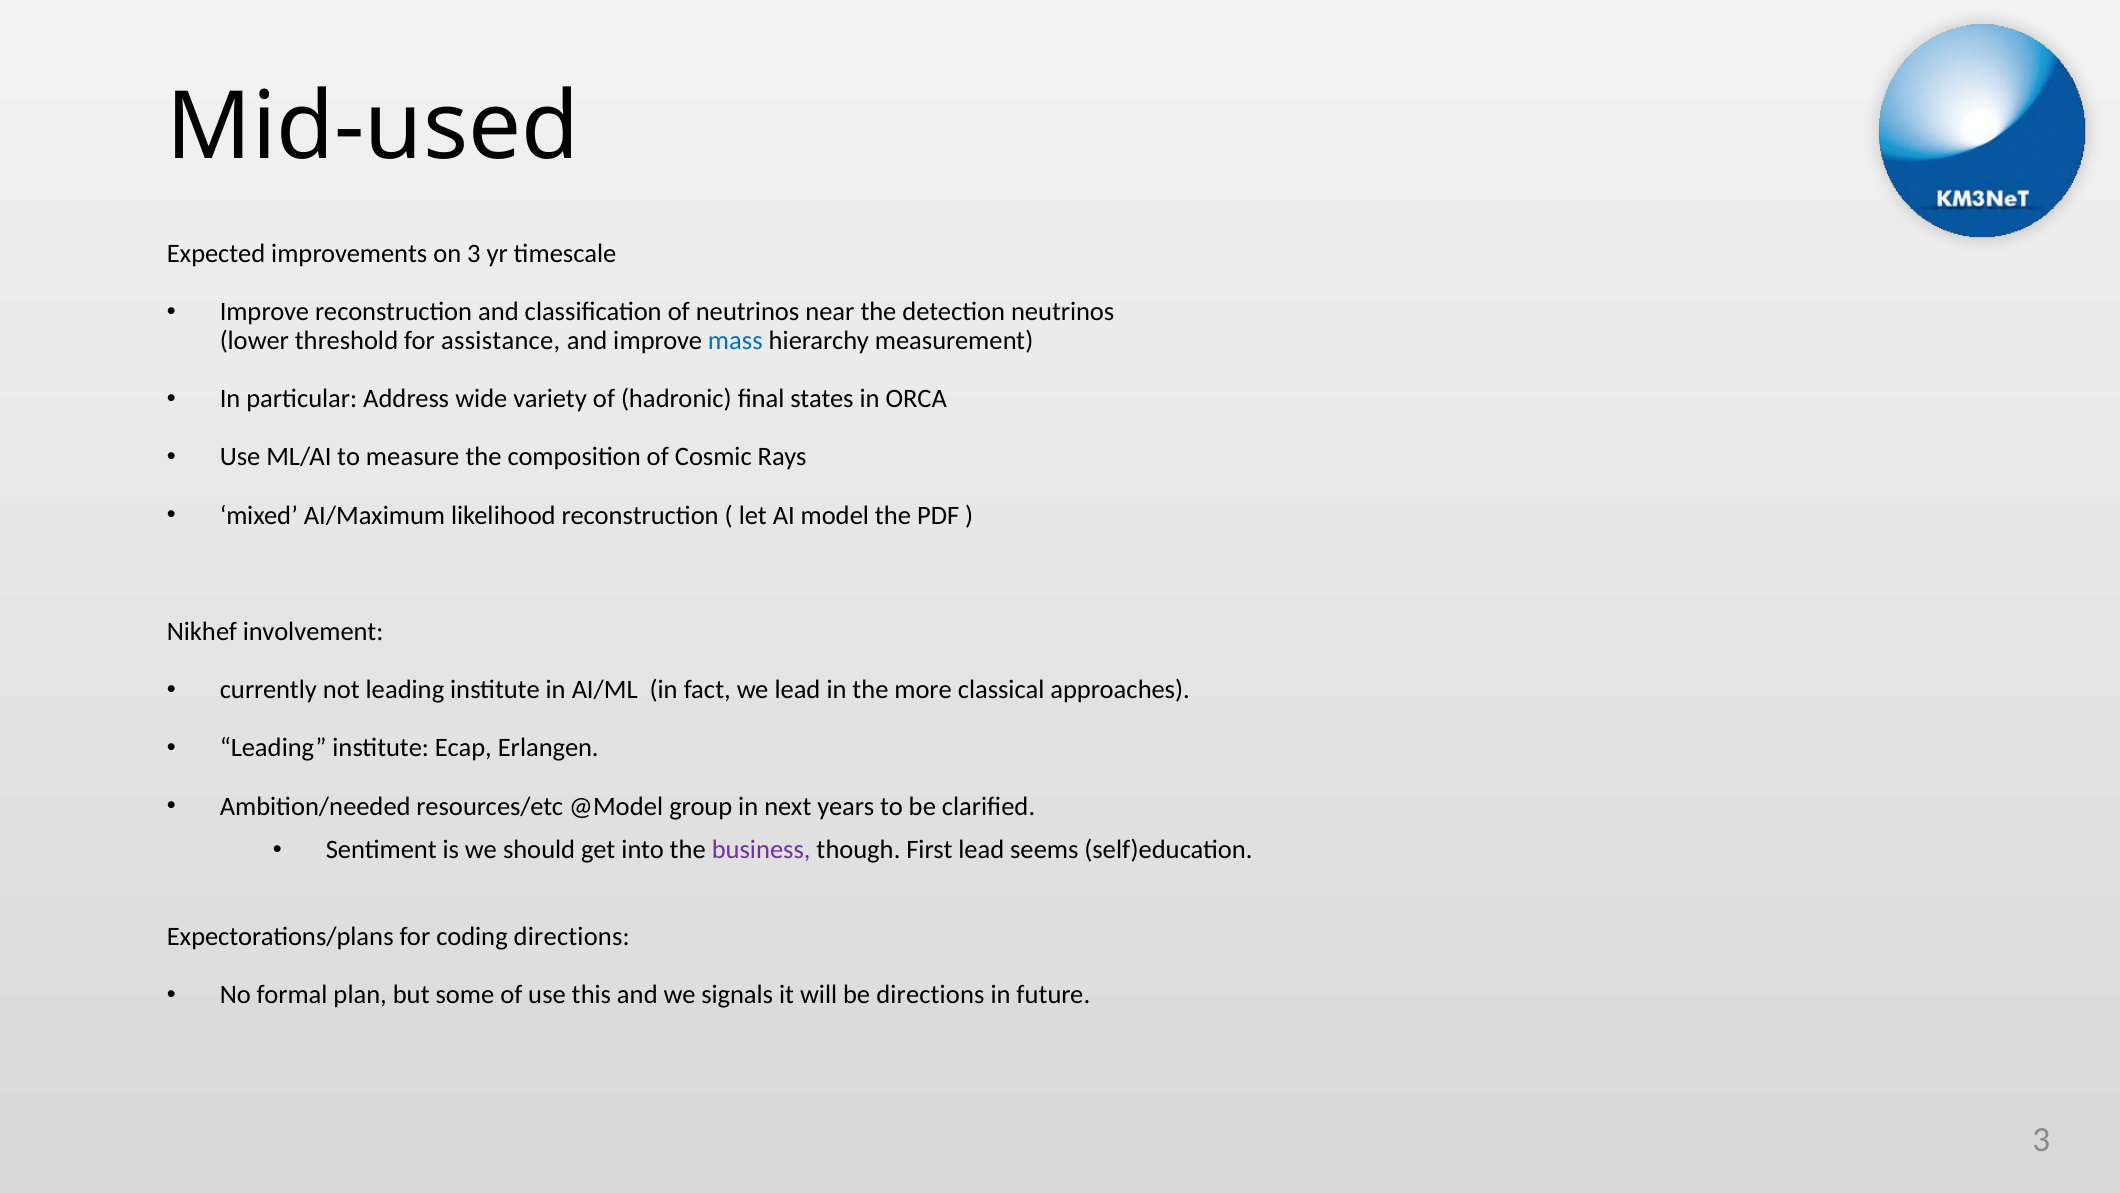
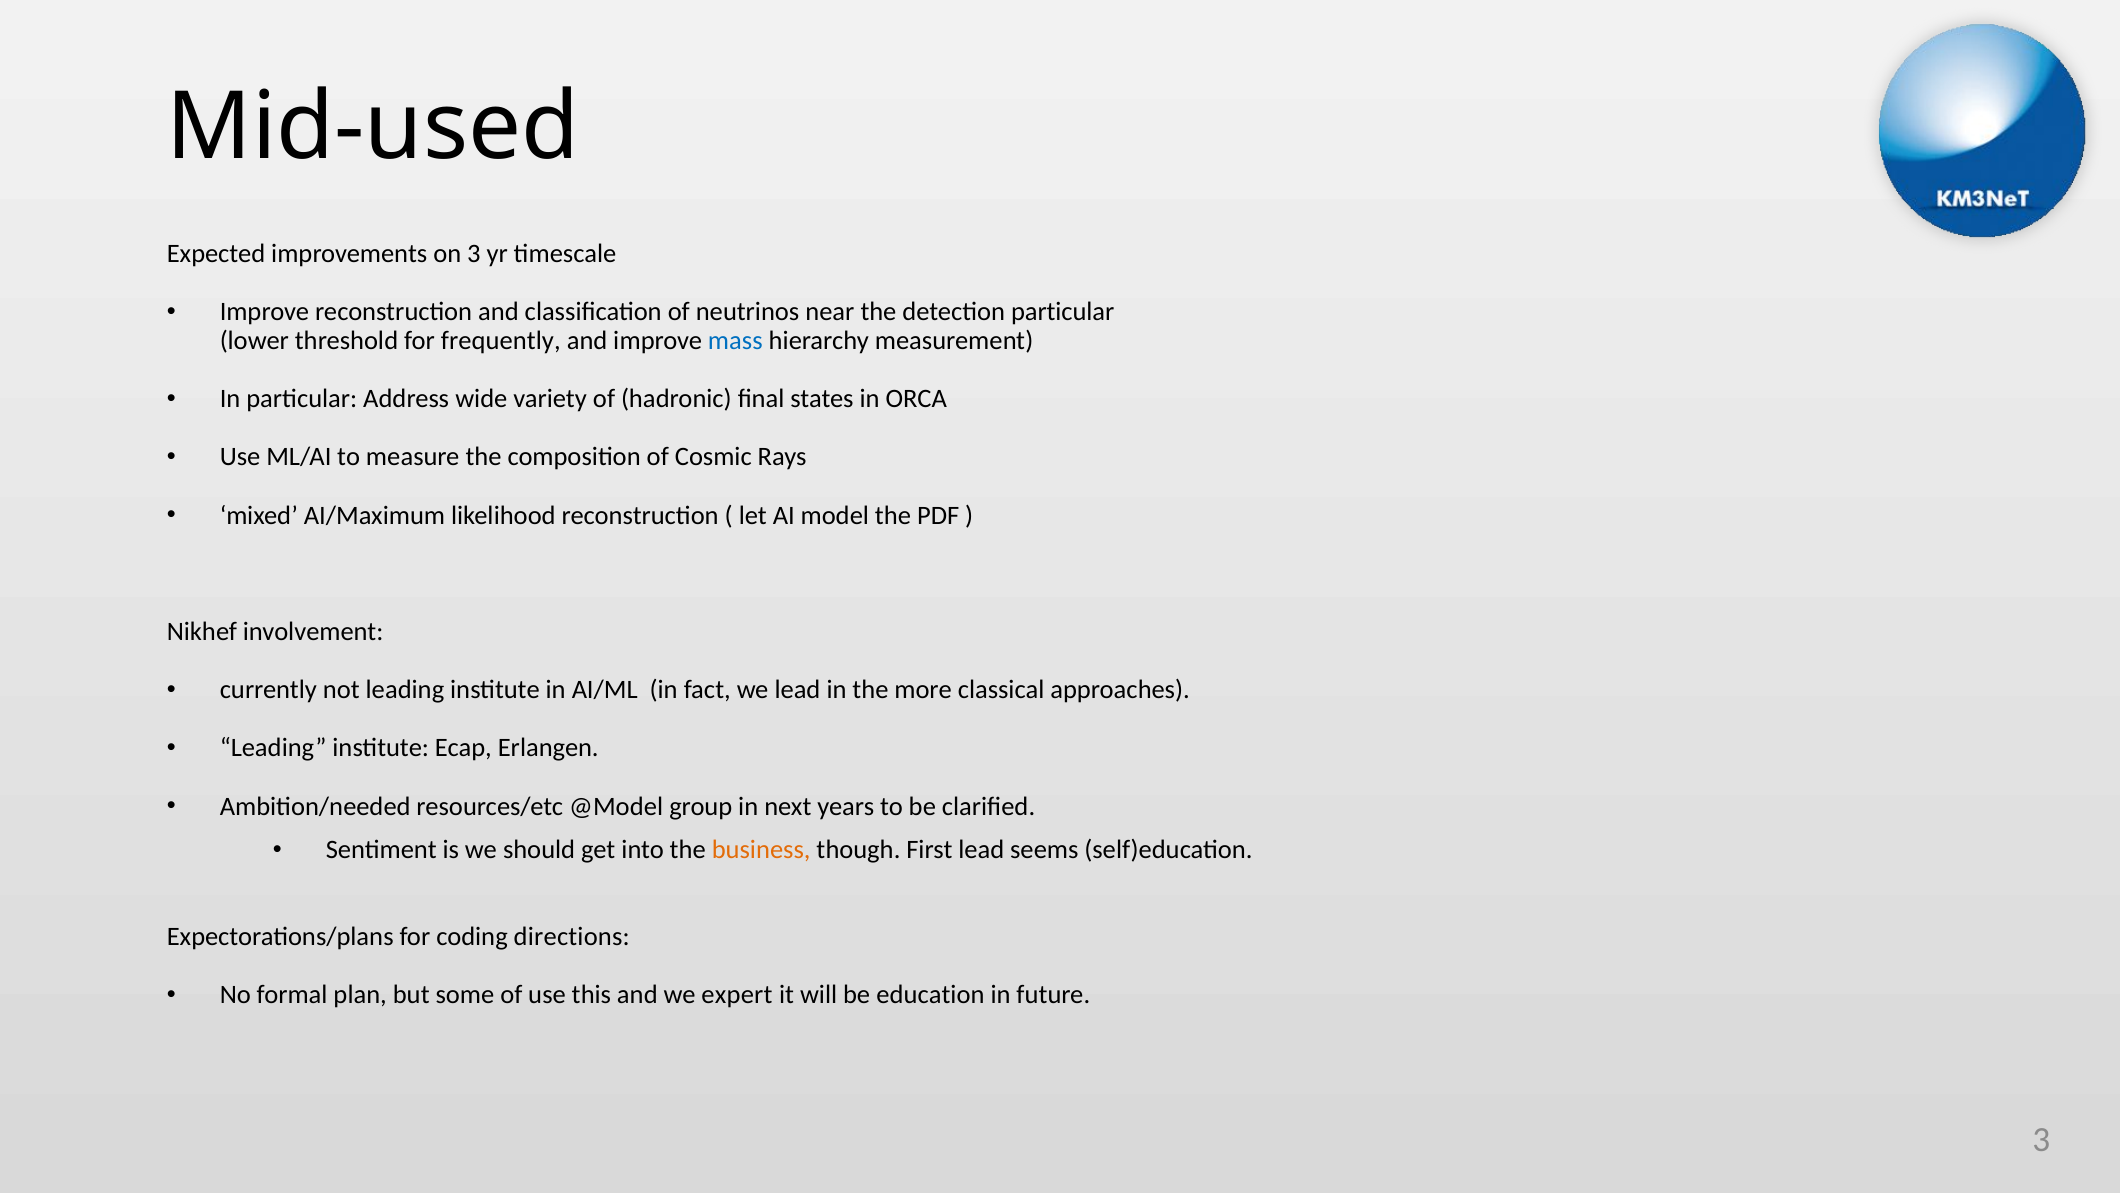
detection neutrinos: neutrinos -> particular (1063, 312)
assistance: assistance -> frequently (501, 341)
business colour: purple -> orange (761, 849)
signals: signals -> expert (737, 994)
be directions: directions -> education (930, 994)
